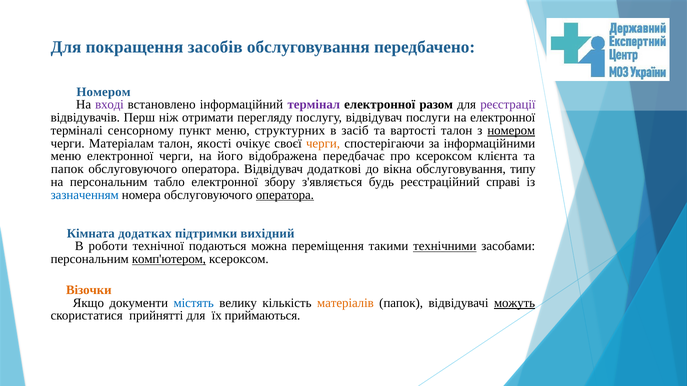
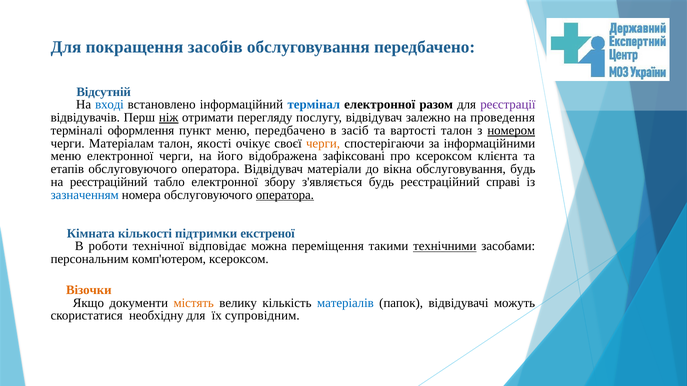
Номером: Номером -> Відсутній (104, 92)
вході colour: purple -> blue (109, 105)
термінал colour: purple -> blue (314, 105)
ніж underline: none -> present (169, 118)
послуги: послуги -> залежно (428, 118)
на електронної: електронної -> проведення (503, 118)
сенсорному: сенсорному -> оформлення (141, 131)
меню структурних: структурних -> передбачено (290, 131)
передбачає: передбачає -> зафіксовані (354, 156)
папок: папок -> етапів (67, 169)
додаткові: додаткові -> матеріали (334, 169)
обслуговування типу: типу -> будь (523, 169)
на персональним: персональним -> реєстраційний (109, 182)
додатках: додатках -> кількості (145, 234)
вихідний: вихідний -> екстреної (268, 234)
подаються: подаються -> відповідає (218, 247)
комп'ютером underline: present -> none (169, 259)
містять colour: blue -> orange (194, 303)
матеріалів colour: orange -> blue (345, 303)
можуть underline: present -> none (515, 303)
прийнятті: прийнятті -> необхідну (156, 316)
приймаються: приймаються -> супровідним (262, 316)
